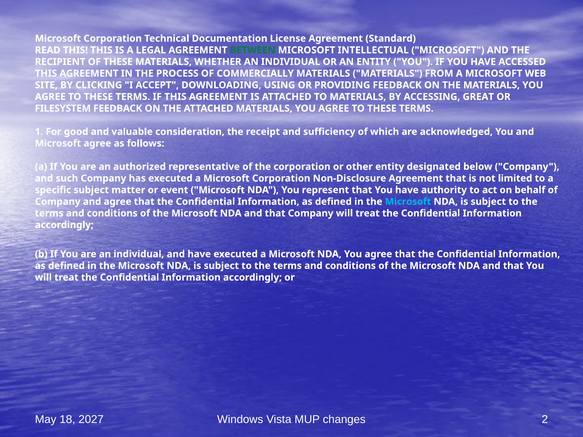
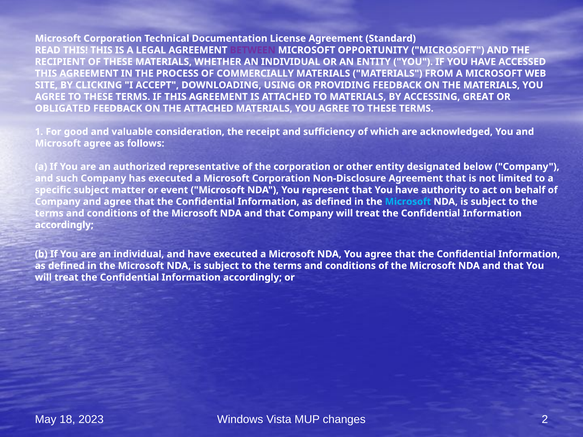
BETWEEN colour: green -> purple (253, 50)
INTELLECTUAL: INTELLECTUAL -> OPPORTUNITY (373, 50)
FILESYSTEM: FILESYSTEM -> OBLIGATED (63, 108)
2027: 2027 -> 2023 (91, 420)
